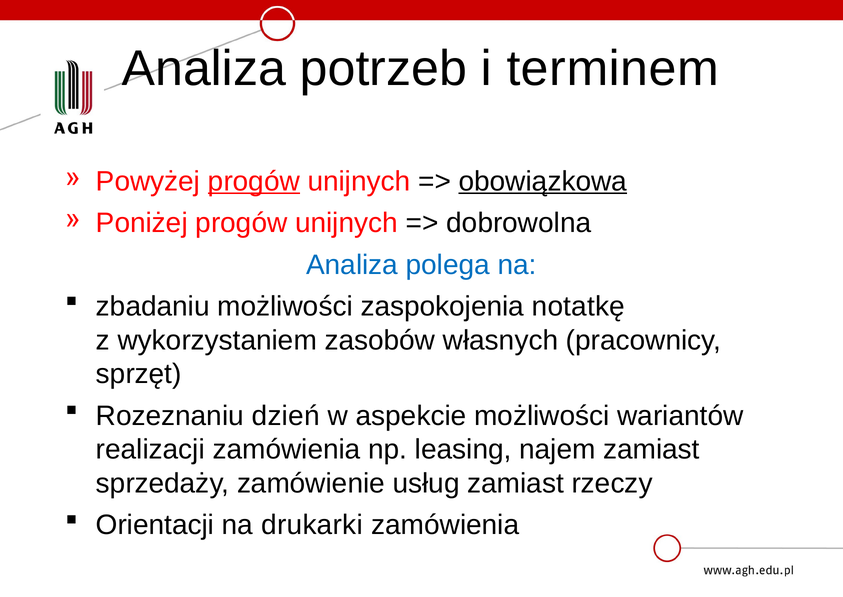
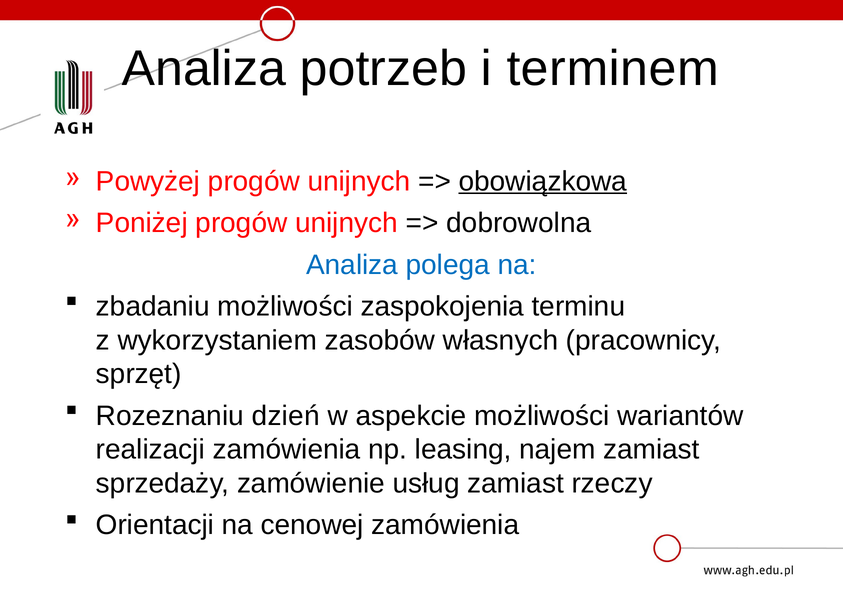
progów underline: present -> none (254, 181)
notatkę: notatkę -> terminu (578, 306)
drukarki: drukarki -> cenowej (312, 524)
